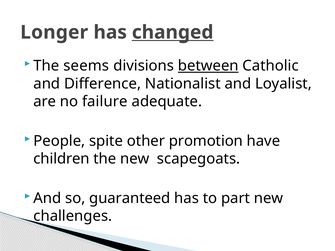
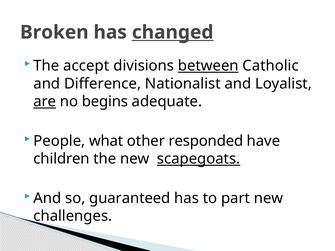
Longer: Longer -> Broken (54, 32)
seems: seems -> accept (86, 66)
are underline: none -> present (45, 102)
failure: failure -> begins (105, 102)
spite: spite -> what (106, 141)
promotion: promotion -> responded (206, 141)
scapegoats underline: none -> present (199, 159)
